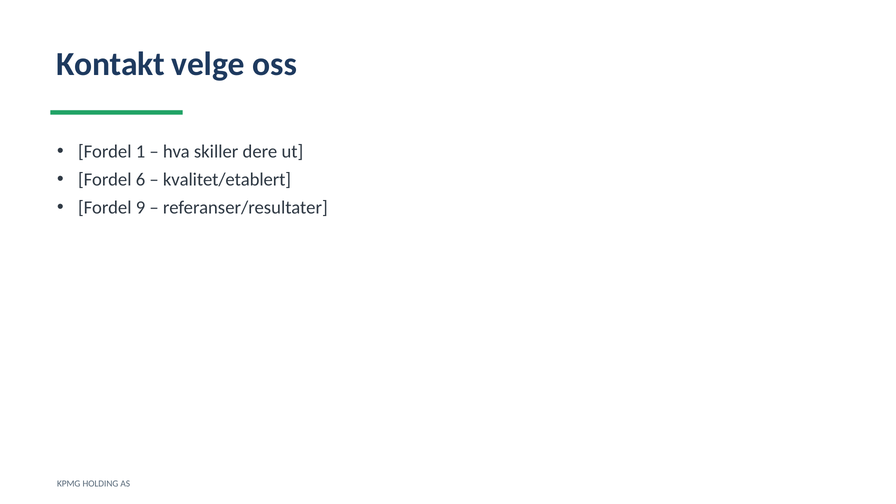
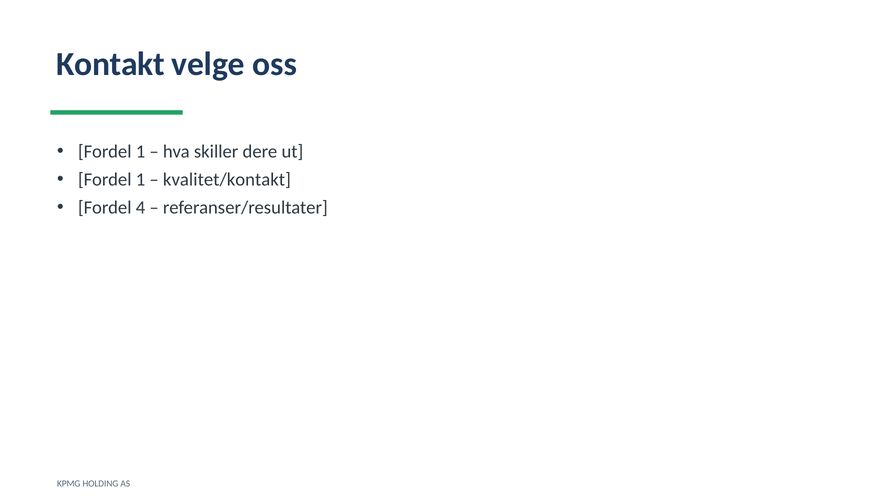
6: 6 -> 1 (141, 180)
kvalitet/etablert: kvalitet/etablert -> kvalitet/kontakt (227, 180)
9: 9 -> 4 (141, 208)
